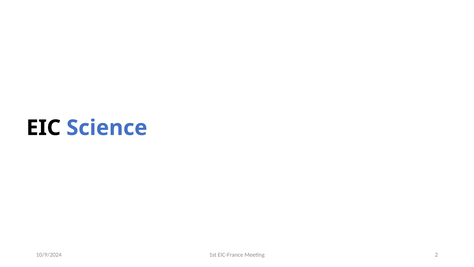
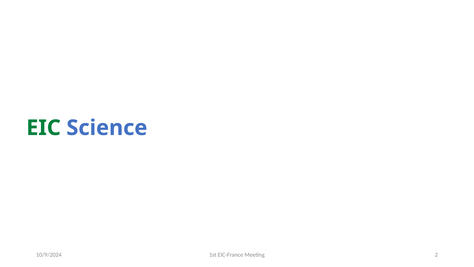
EIC colour: black -> green (44, 128)
